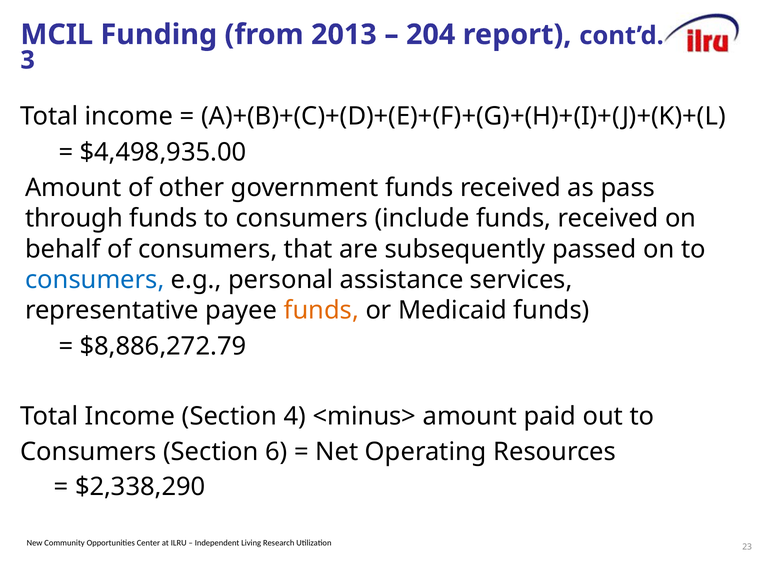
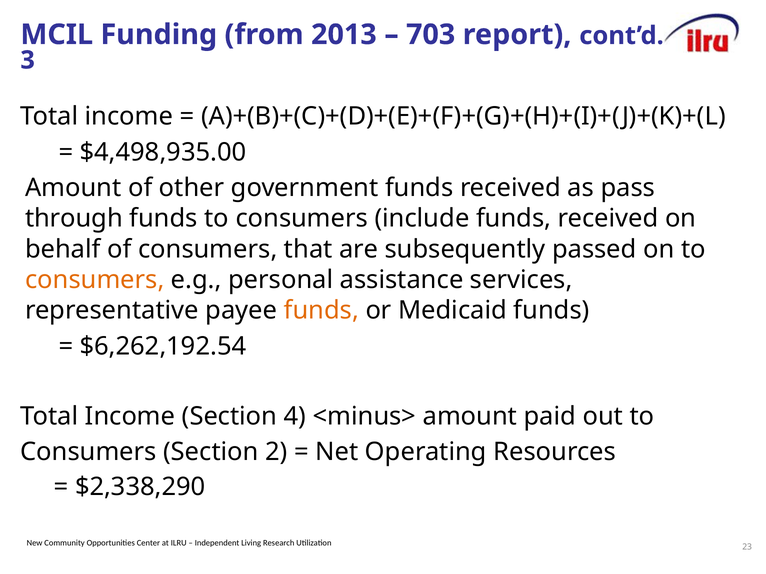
204: 204 -> 703 (431, 35)
consumers colour: blue -> orange (95, 280)
$8,886,272.79: $8,886,272.79 -> $6,262,192.54 (163, 346)
6: 6 -> 2 (276, 452)
